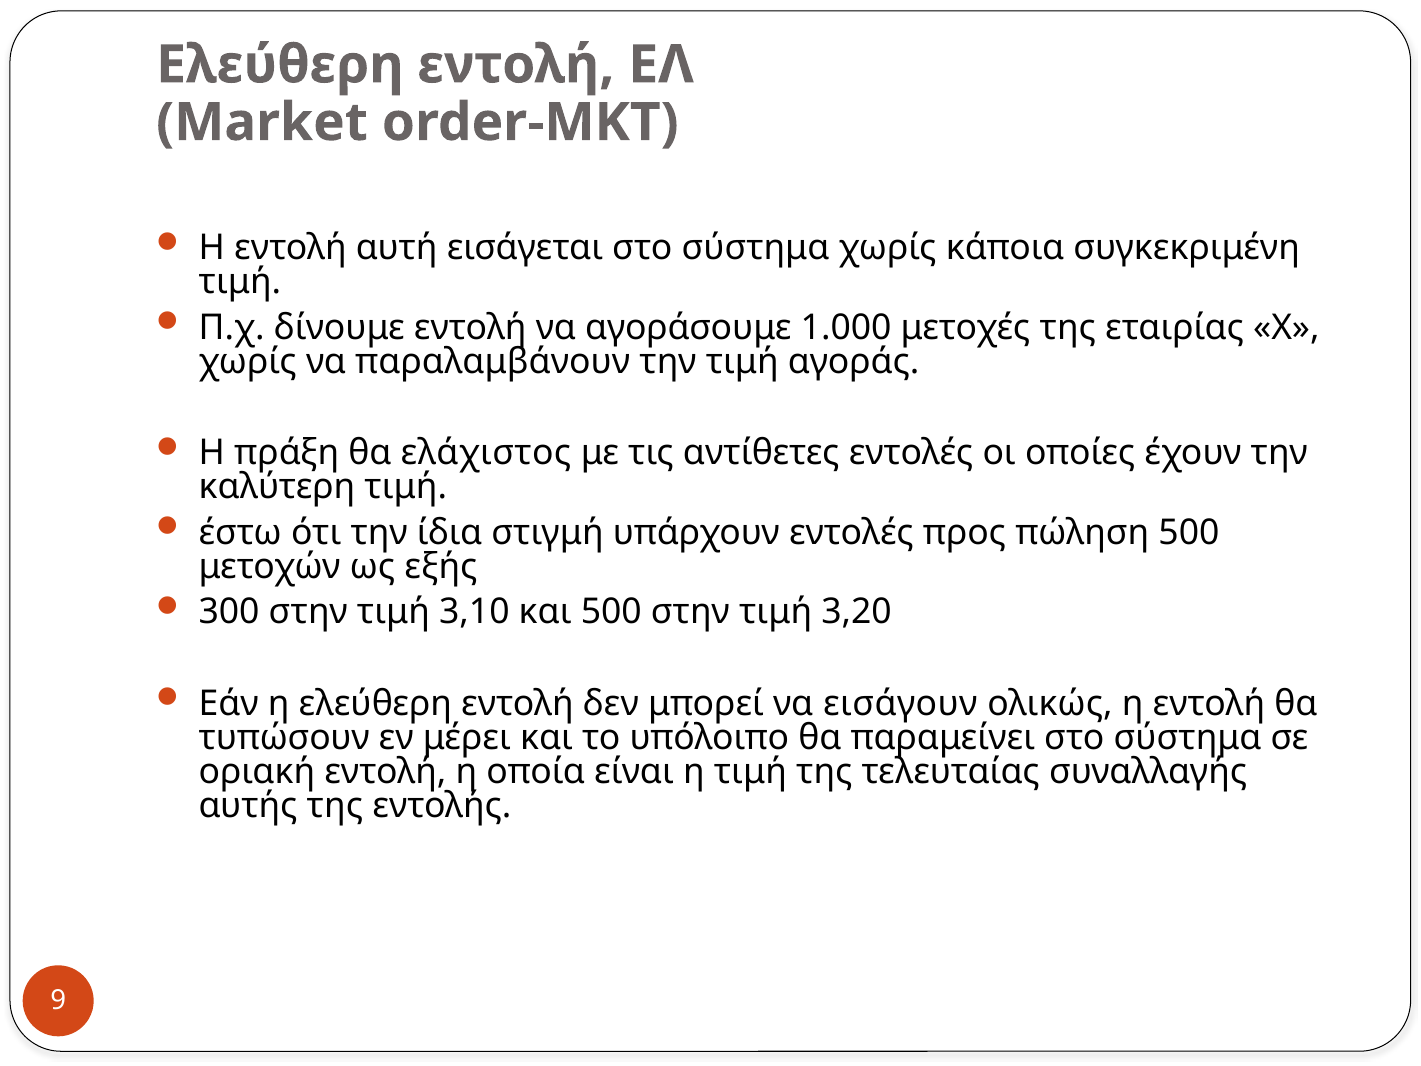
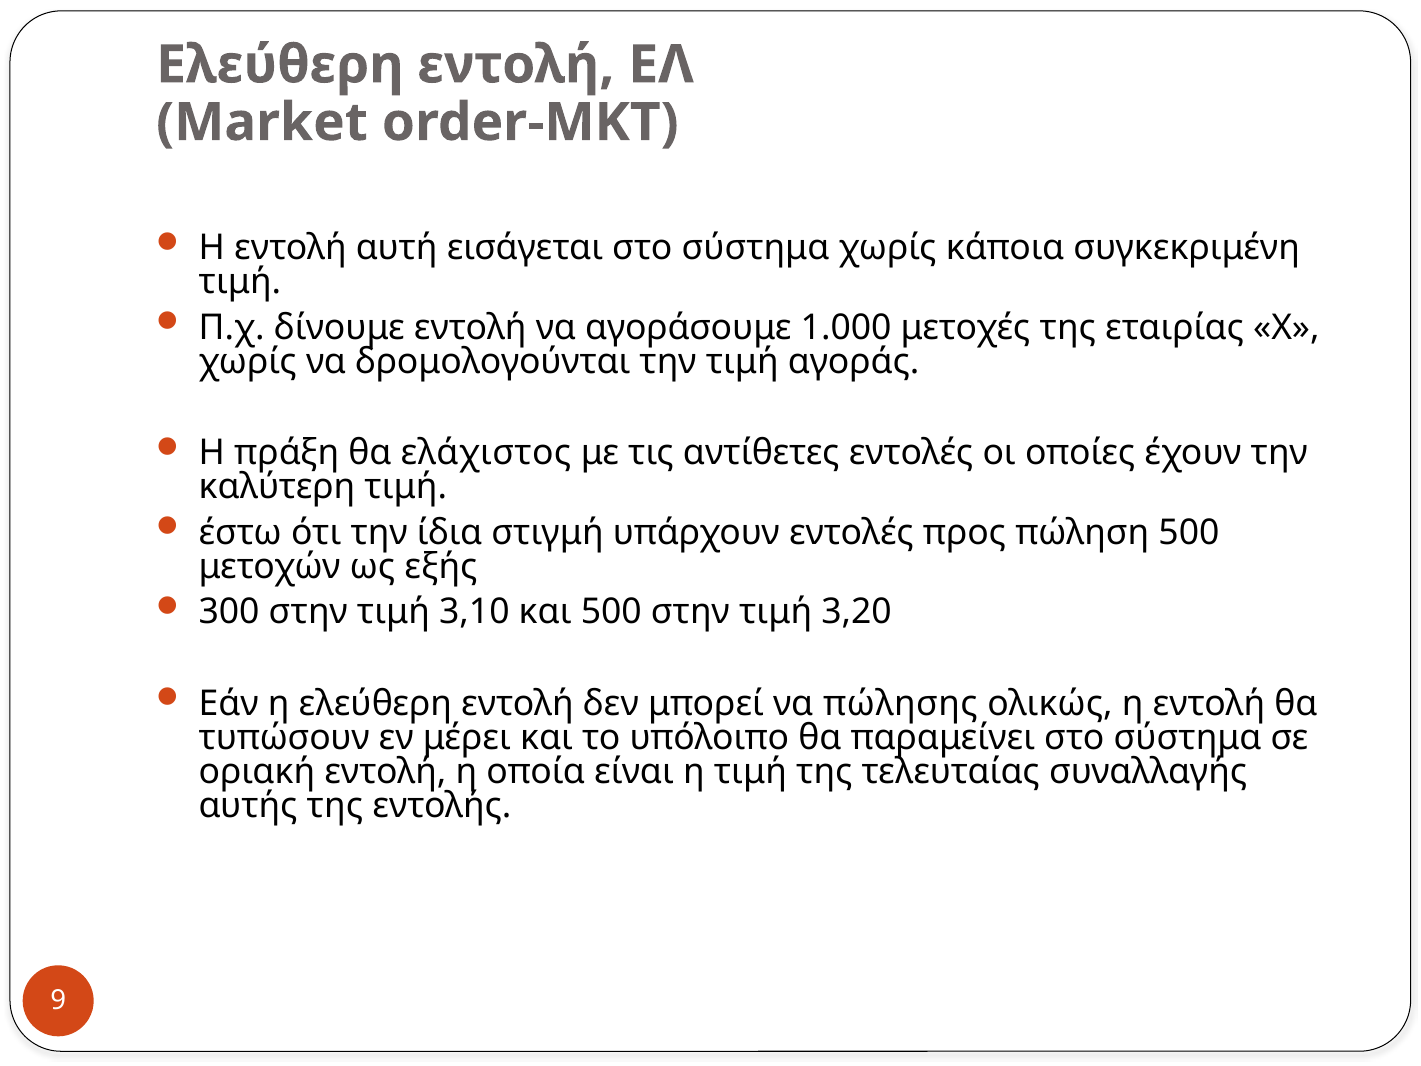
παραλαμβάνουν: παραλαμβάνουν -> δρομολογούνται (493, 361)
εισάγουν: εισάγουν -> πώλησης (900, 703)
